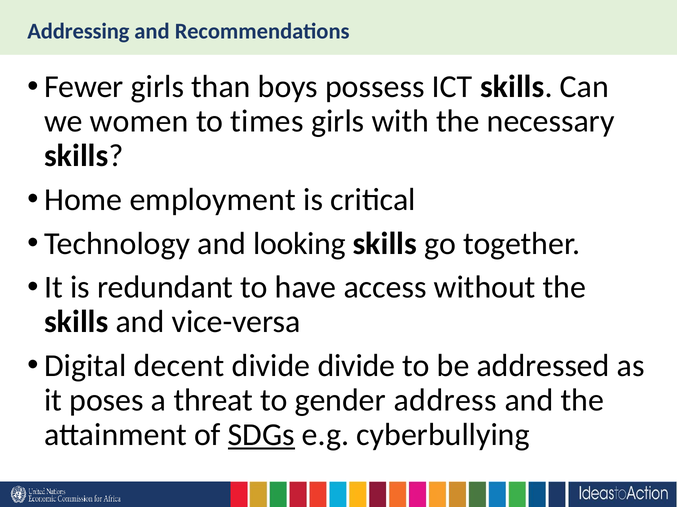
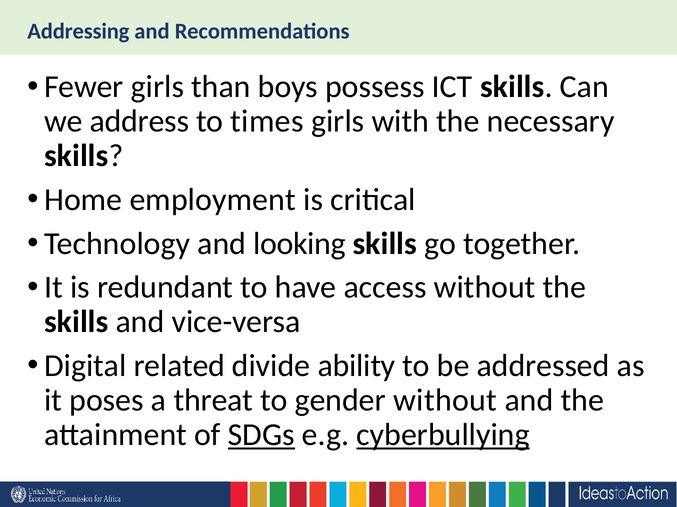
women: women -> address (139, 122)
decent: decent -> related (179, 366)
divide divide: divide -> ability (356, 366)
gender address: address -> without (445, 401)
cyberbullying underline: none -> present (443, 435)
